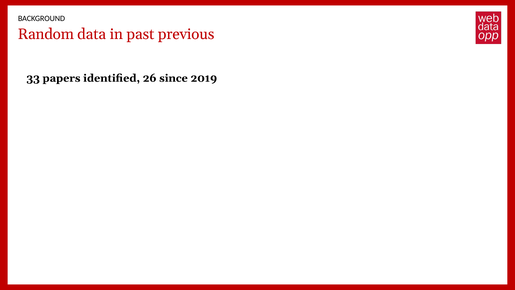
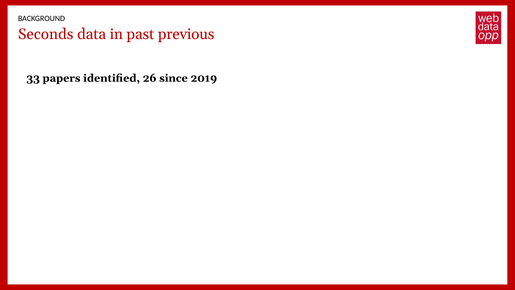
Random: Random -> Seconds (46, 34)
